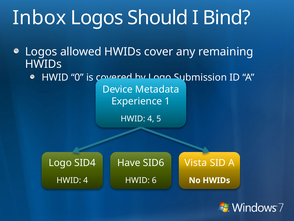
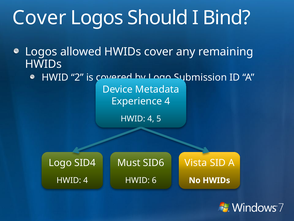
Inbox: Inbox -> Cover (39, 18)
0: 0 -> 2 (77, 77)
Experience 1: 1 -> 4 (167, 101)
Have: Have -> Must (129, 162)
